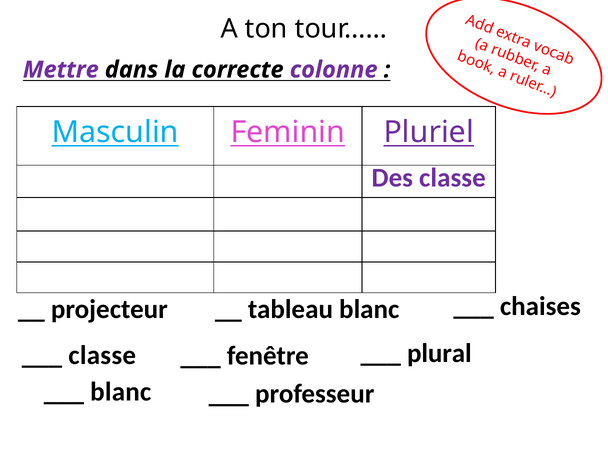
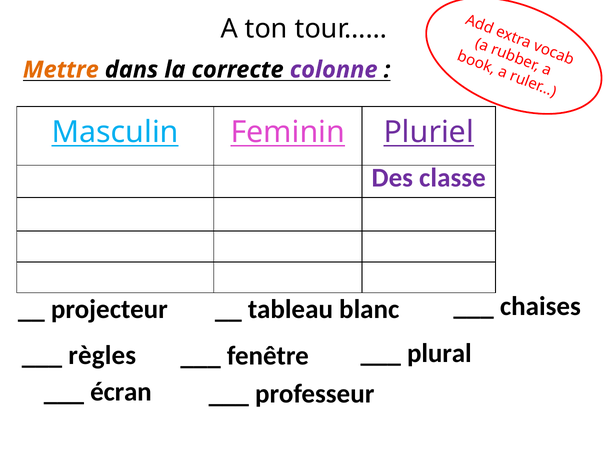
Mettre colour: purple -> orange (61, 70)
classe: classe -> règles (102, 355)
blanc: blanc -> écran (121, 392)
